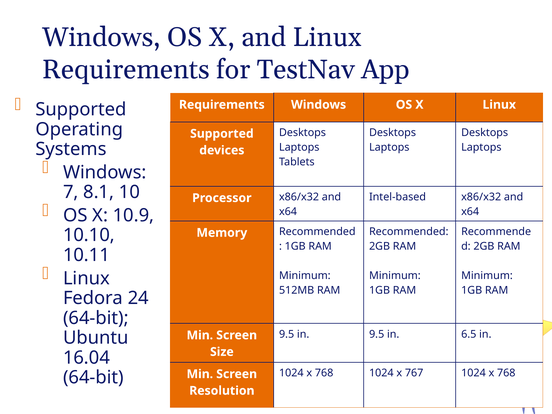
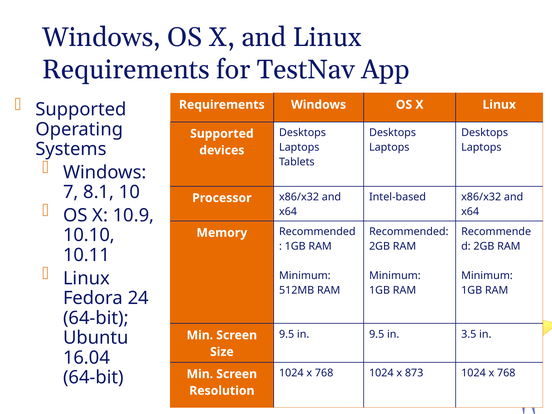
6.5: 6.5 -> 3.5 (469, 334)
767: 767 -> 873 (414, 373)
